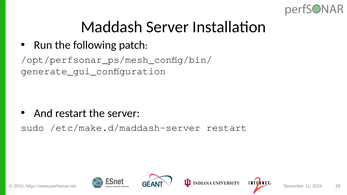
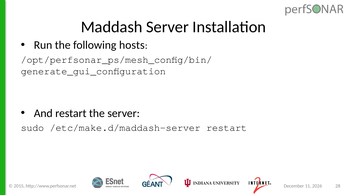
patch: patch -> hosts (132, 45)
